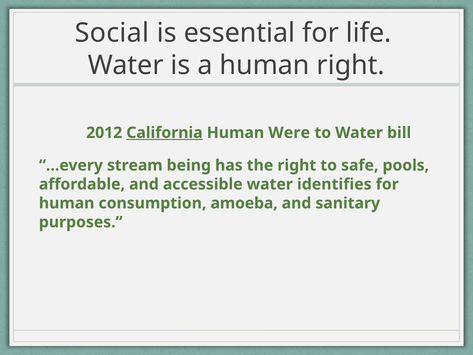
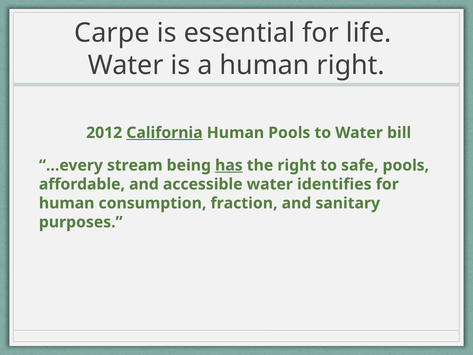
Social: Social -> Carpe (112, 33)
Human Were: Were -> Pools (289, 133)
has underline: none -> present (229, 165)
amoeba: amoeba -> fraction (244, 203)
